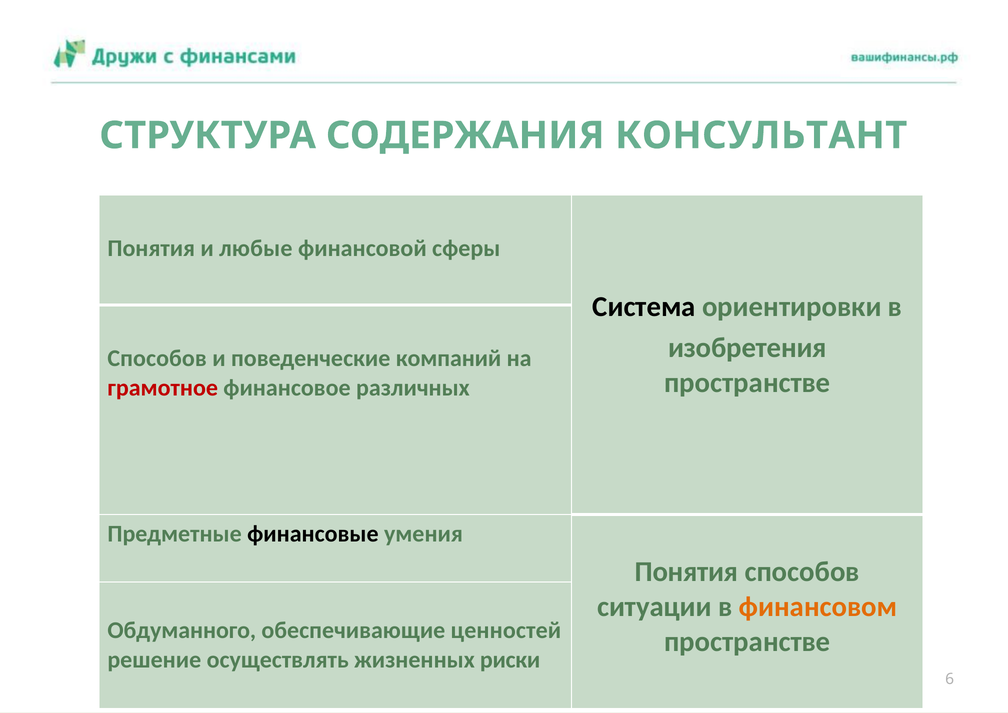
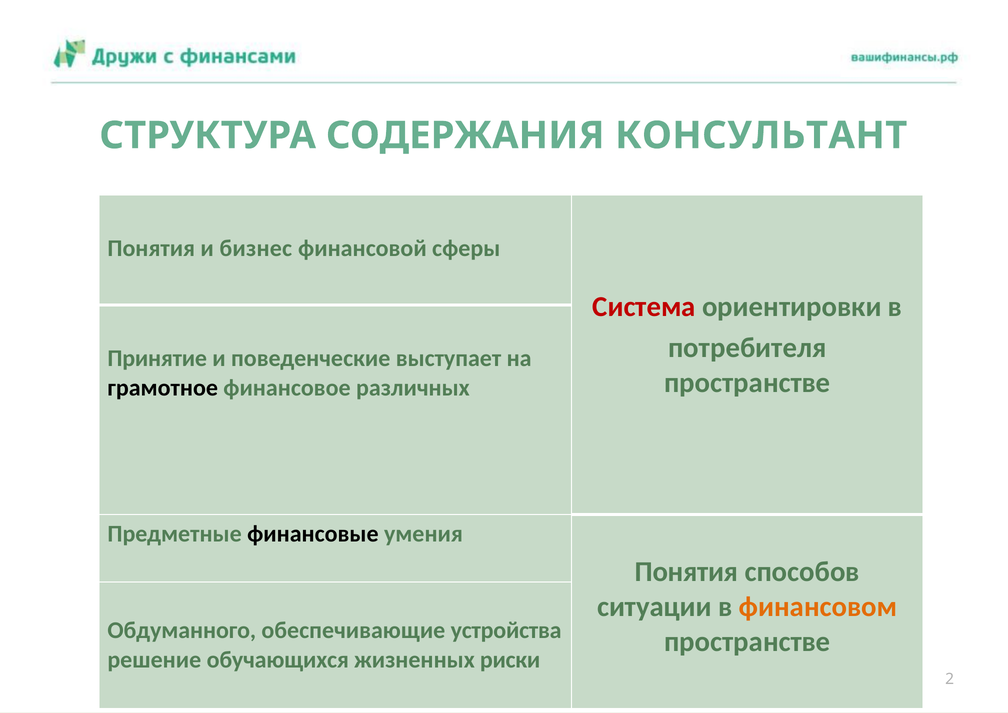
любые: любые -> бизнес (256, 248)
Система colour: black -> red (644, 307)
изобретения: изобретения -> потребителя (747, 348)
Способов: Способов -> Принятие (157, 358)
компаний: компаний -> выступает (449, 358)
грамотное colour: red -> black (163, 388)
ценностей: ценностей -> устройства (506, 631)
осуществлять: осуществлять -> обучающихся (278, 660)
6: 6 -> 2 (950, 679)
